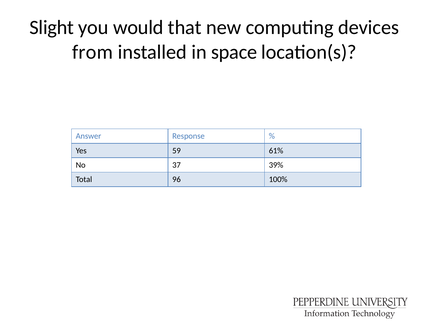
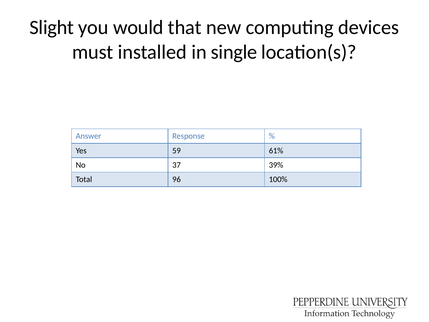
from: from -> must (93, 52)
space: space -> single (234, 52)
